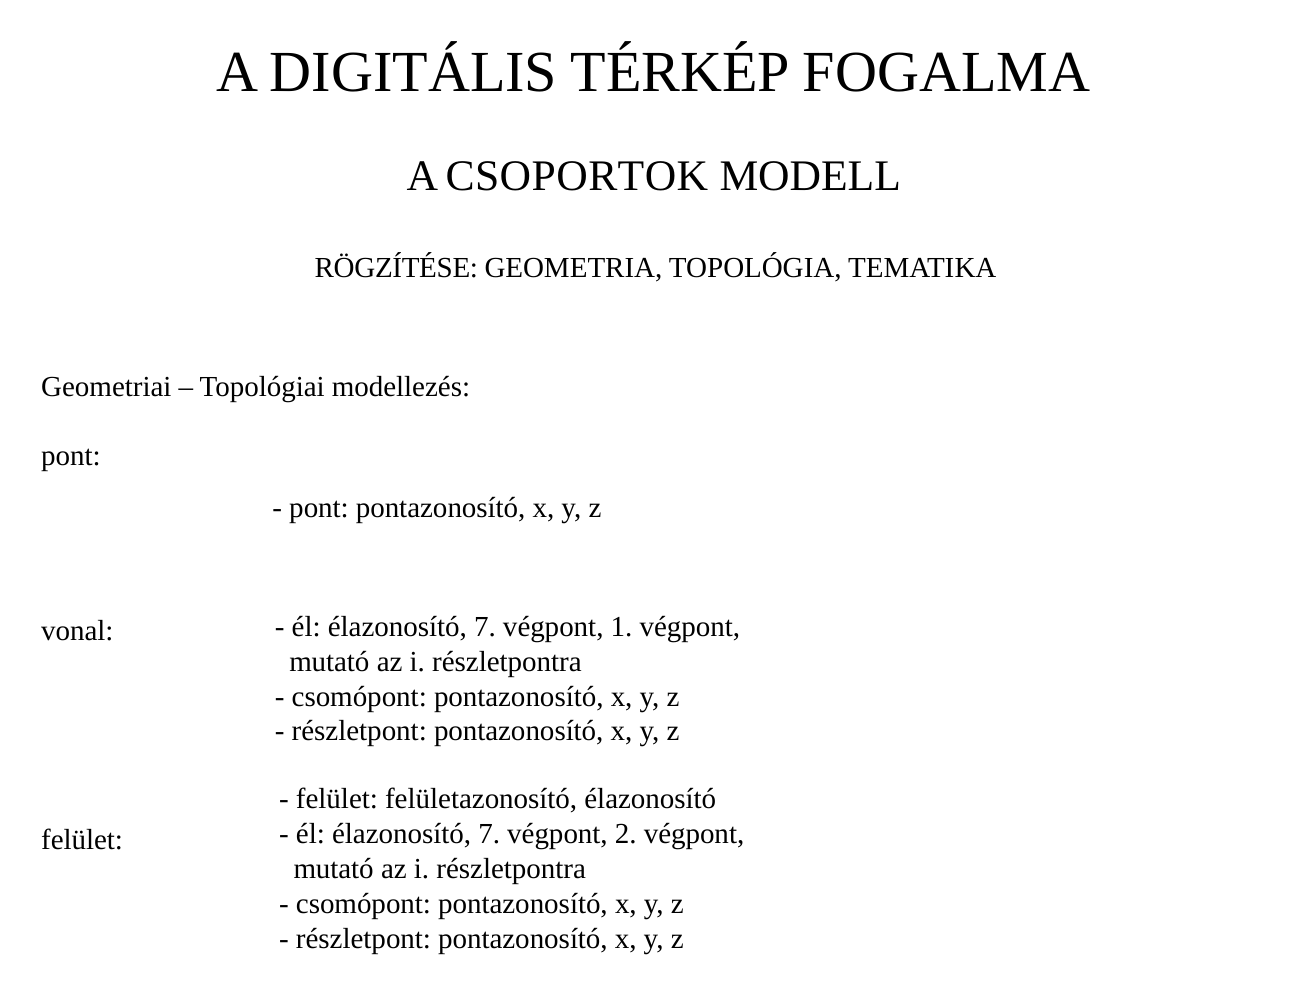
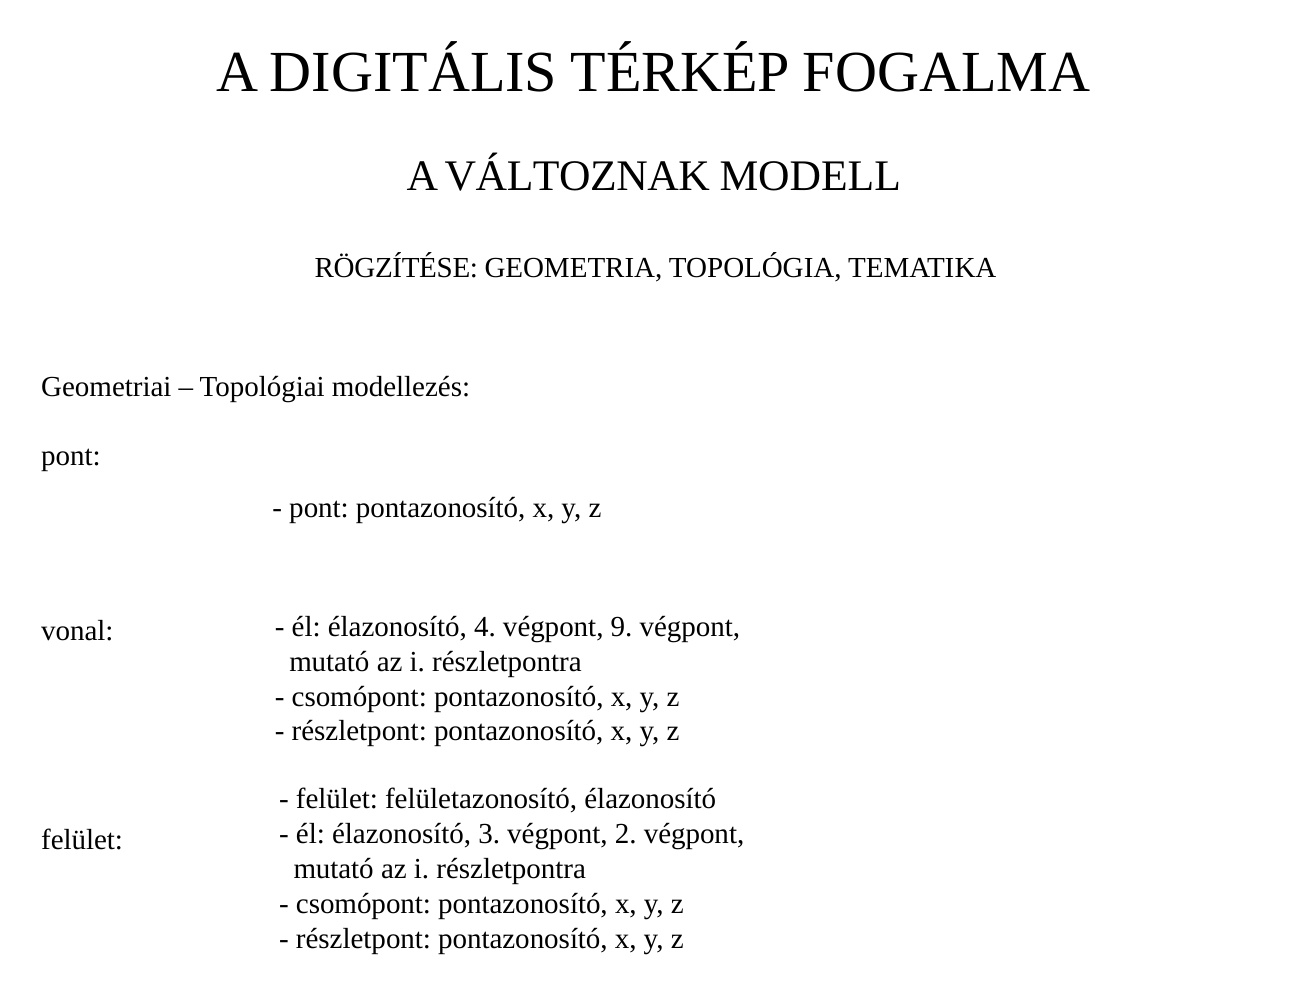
CSOPORTOK: CSOPORTOK -> VÁLTOZNAK (577, 176)
7: 7 -> 4 (485, 627)
1: 1 -> 9 (622, 627)
7: 7 -> 3 (489, 834)
